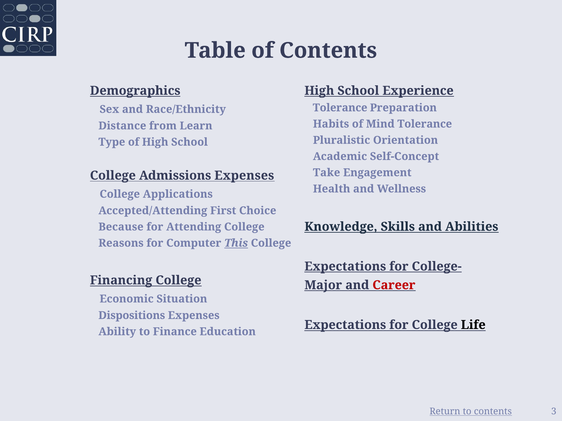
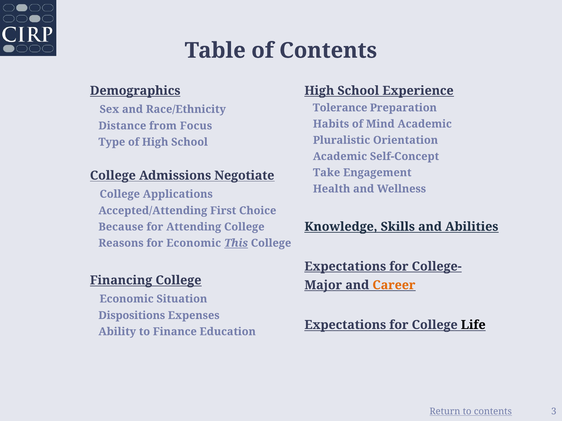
Mind Tolerance: Tolerance -> Academic (425, 124)
Learn: Learn -> Focus (196, 126)
Admissions Expenses: Expenses -> Negotiate (244, 176)
for Computer: Computer -> Economic (194, 243)
Career colour: red -> orange (394, 285)
